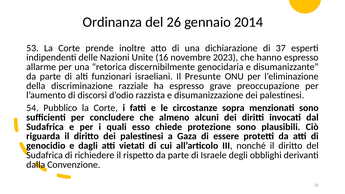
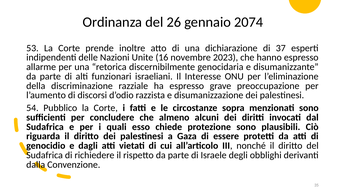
2014: 2014 -> 2074 (249, 22)
Presunte: Presunte -> Interesse (203, 76)
